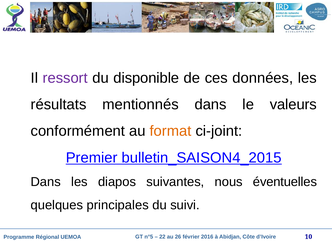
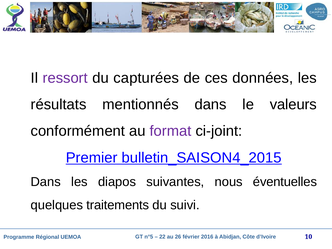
disponible: disponible -> capturées (146, 78)
format colour: orange -> purple (171, 131)
principales: principales -> traitements (118, 205)
